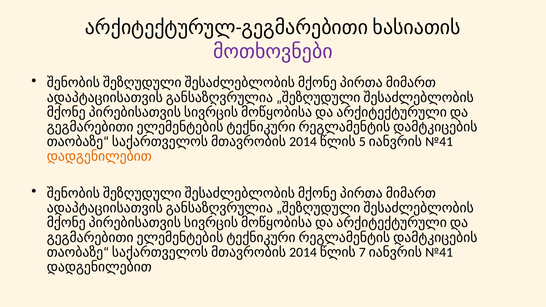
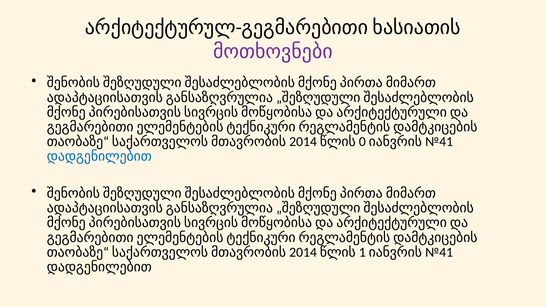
5: 5 -> 0 (362, 142)
დადგენილებით colour: orange -> blue (99, 157)
7: 7 -> 1 (362, 252)
